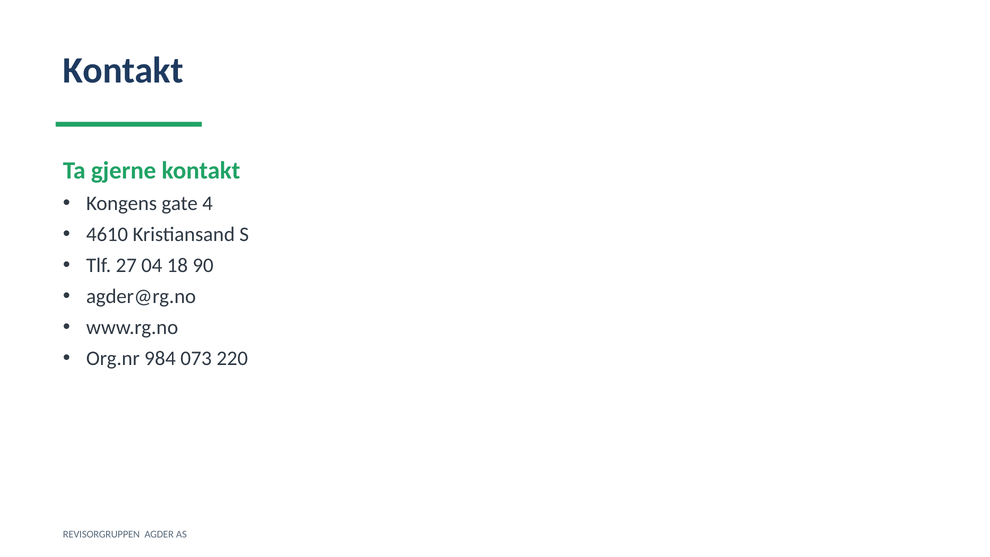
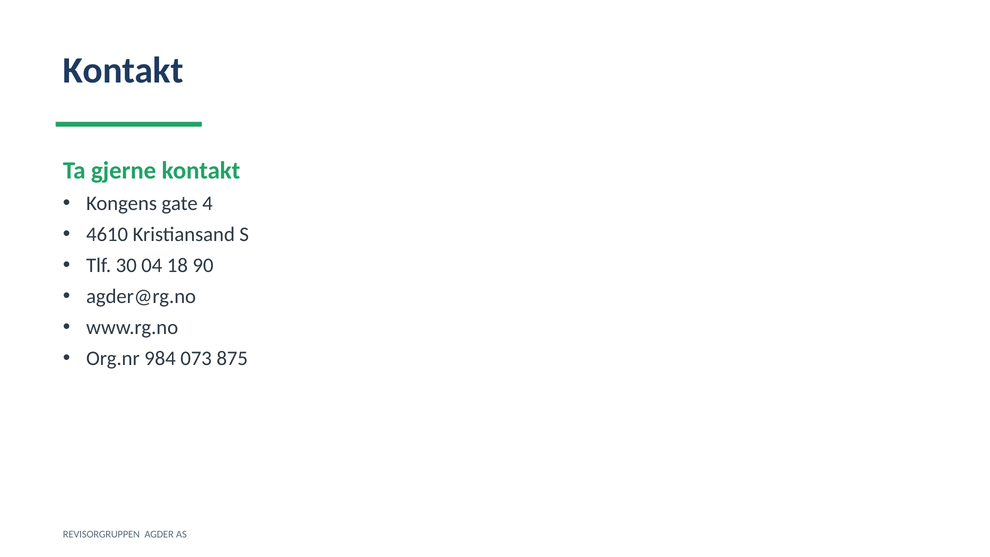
27: 27 -> 30 (126, 265)
220: 220 -> 875 (232, 358)
